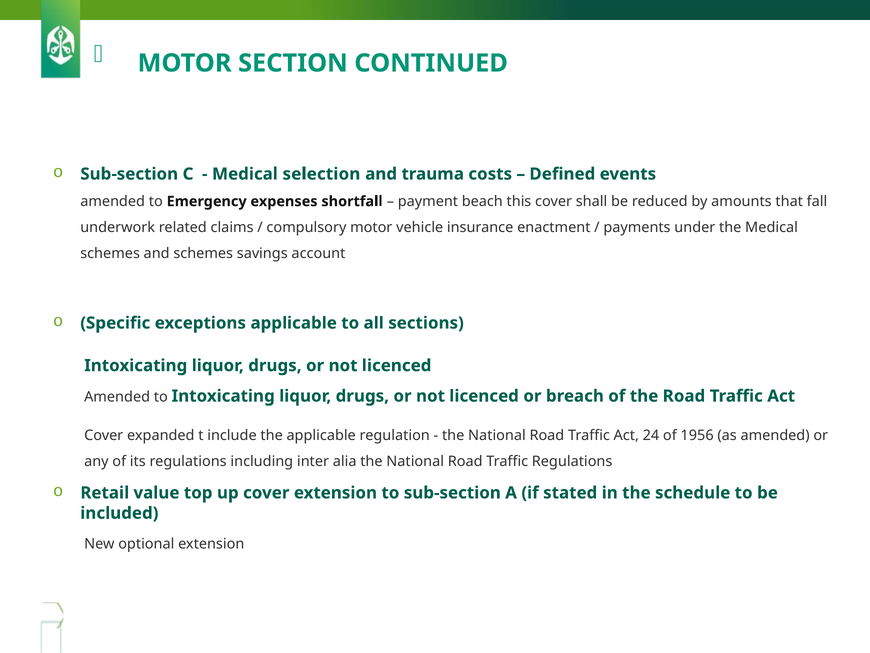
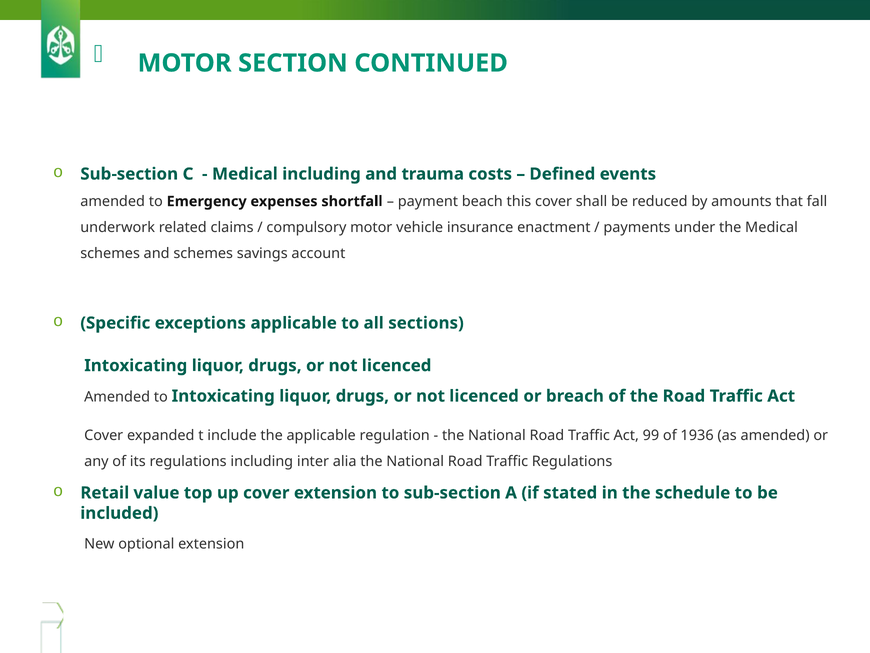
Medical selection: selection -> including (321, 174)
24: 24 -> 99 (651, 435)
1956: 1956 -> 1936 (697, 435)
